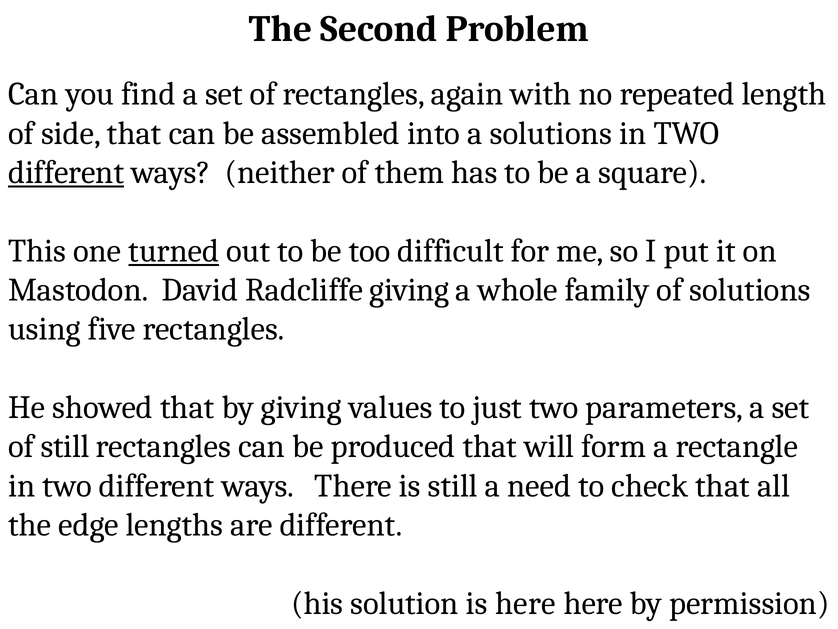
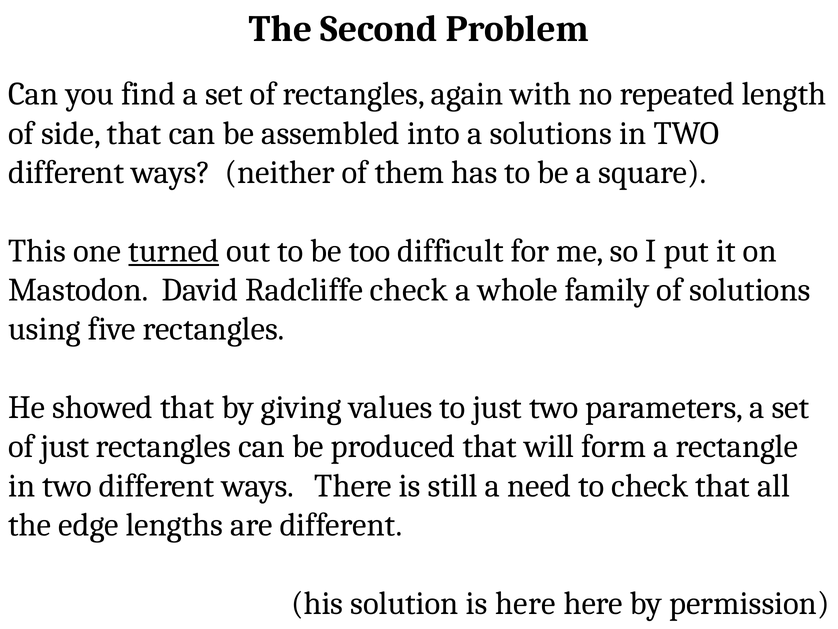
different underline: present -> none (66, 172)
Radcliffe giving: giving -> check (409, 290)
of still: still -> just (65, 446)
